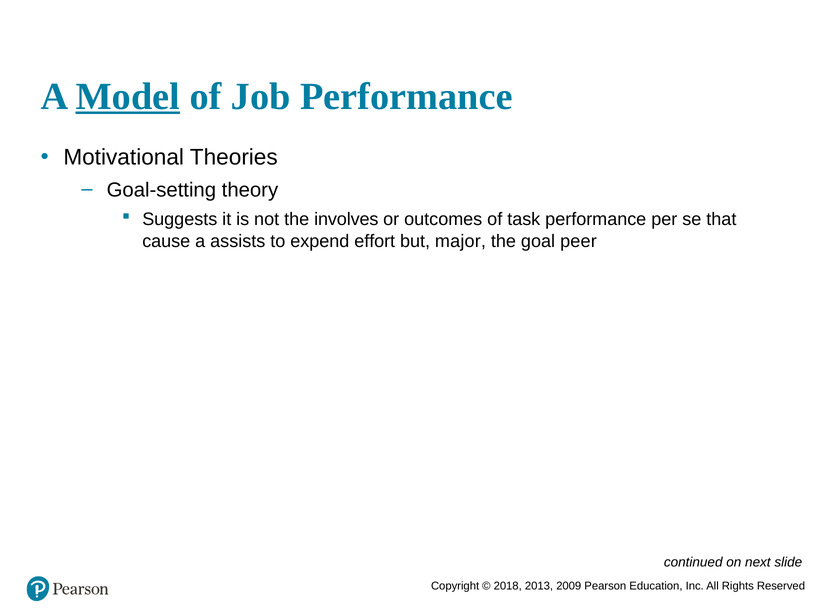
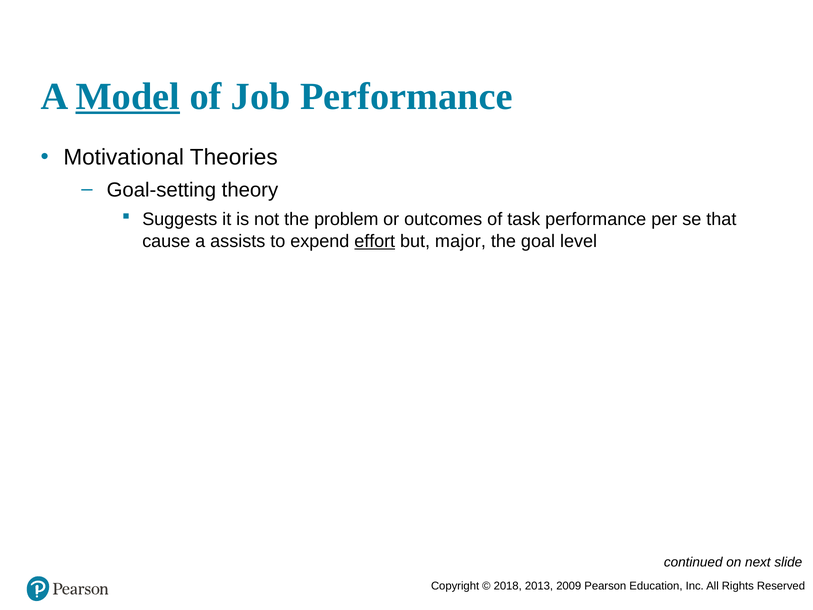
involves: involves -> problem (346, 219)
effort underline: none -> present (375, 241)
peer: peer -> level (579, 241)
